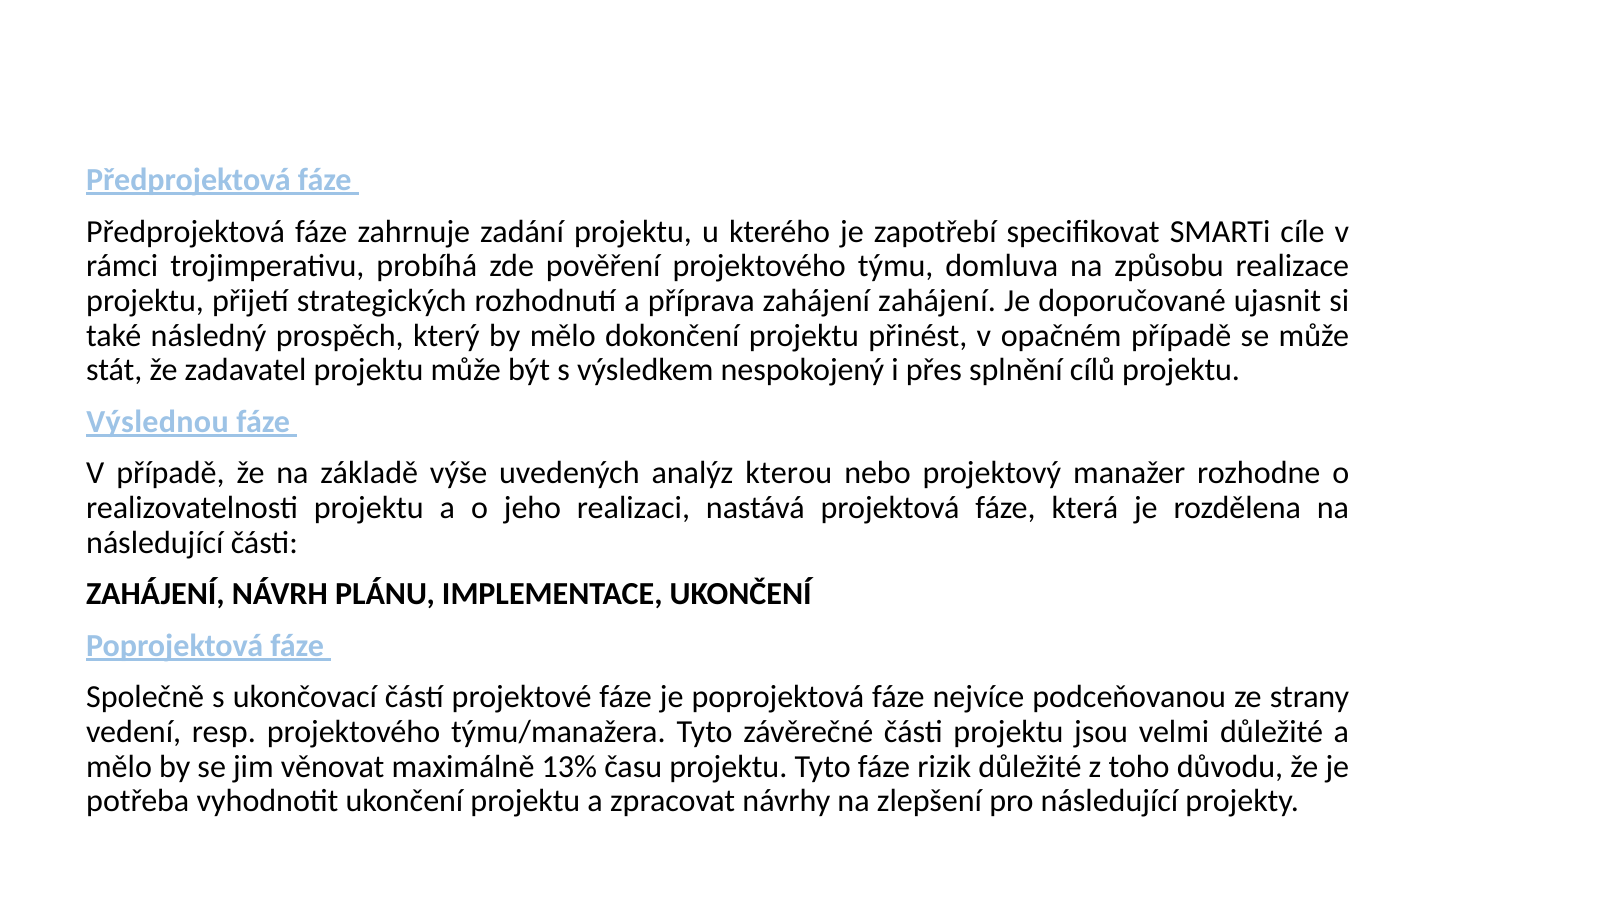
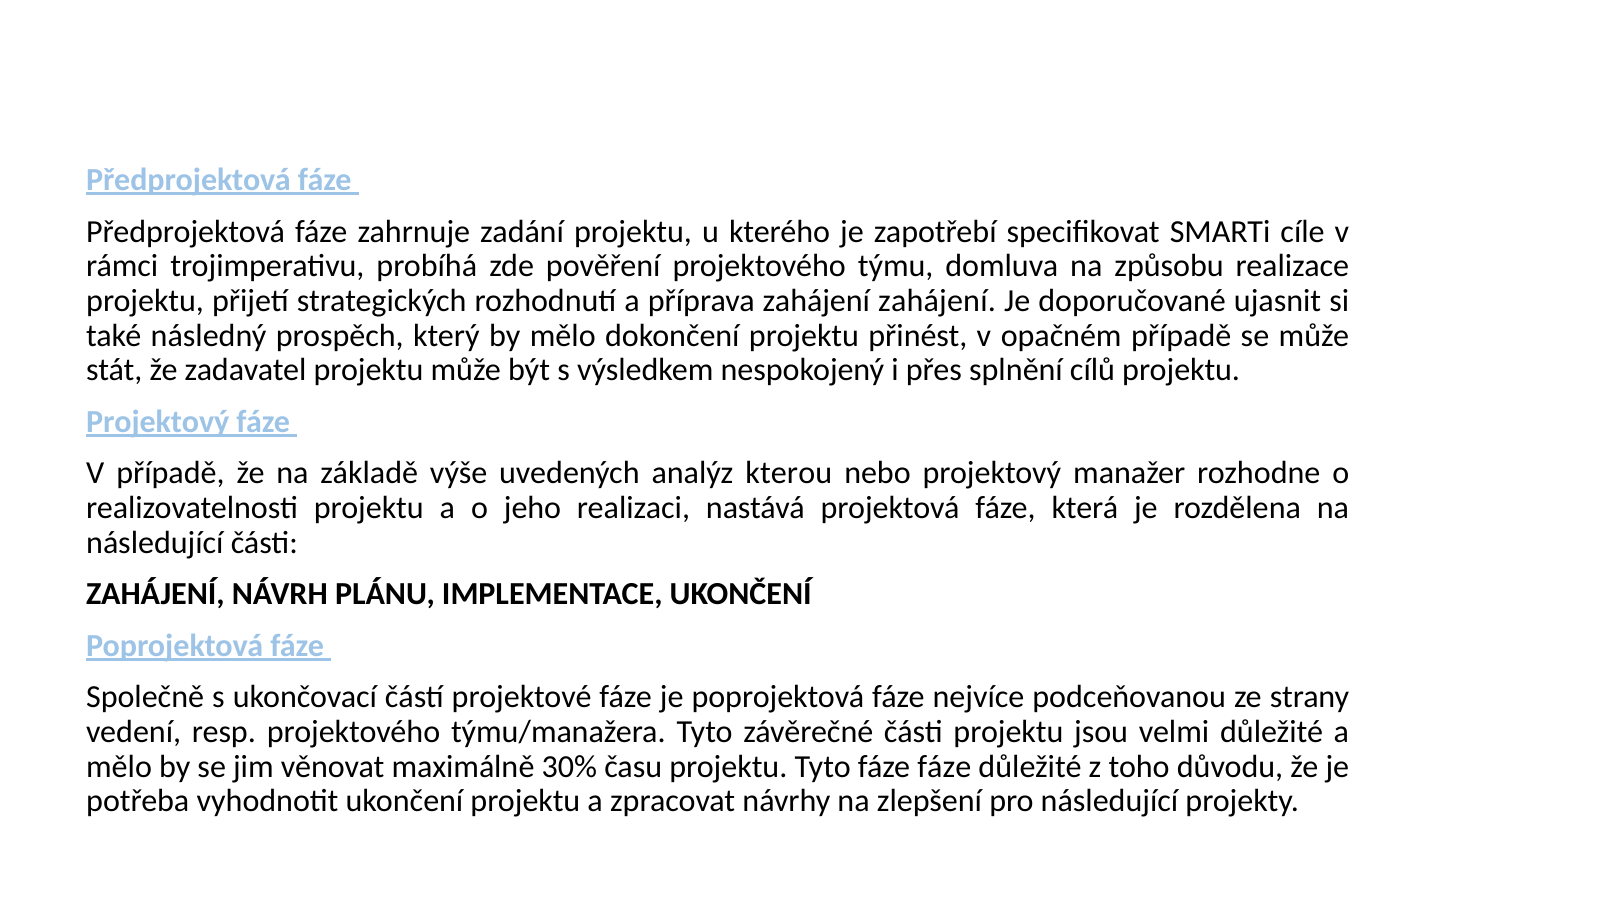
Výslednou: Výslednou -> Projektový (158, 422)
13%: 13% -> 30% (569, 767)
fáze rizik: rizik -> fáze (944, 767)
